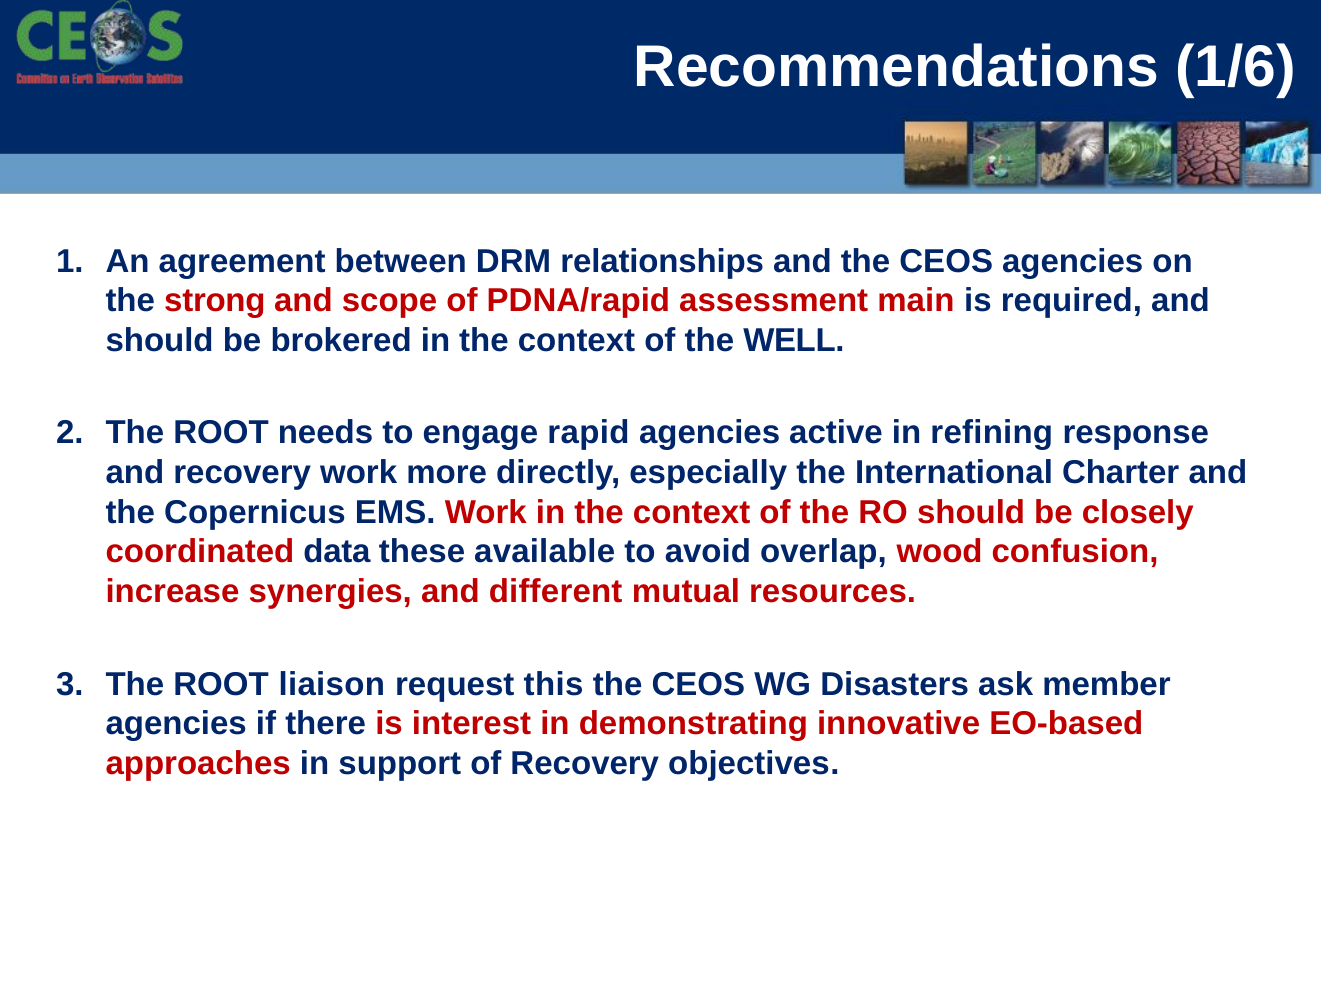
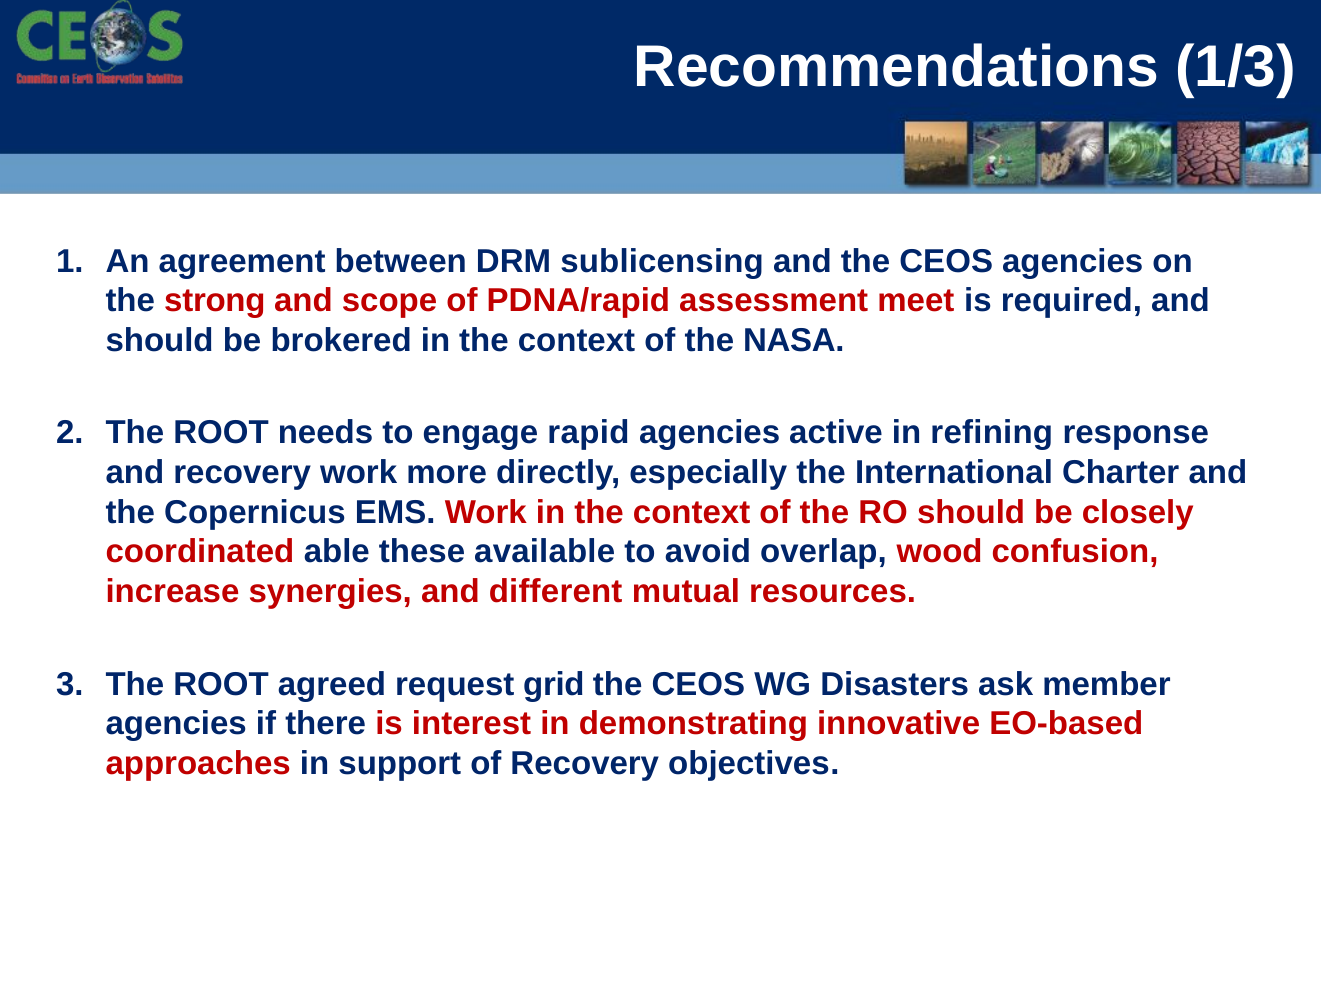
1/6: 1/6 -> 1/3 (1236, 68)
relationships: relationships -> sublicensing (662, 261)
main: main -> meet (916, 301)
WELL: WELL -> NASA (794, 341)
data: data -> able (337, 552)
liaison: liaison -> agreed (332, 684)
this: this -> grid (554, 684)
